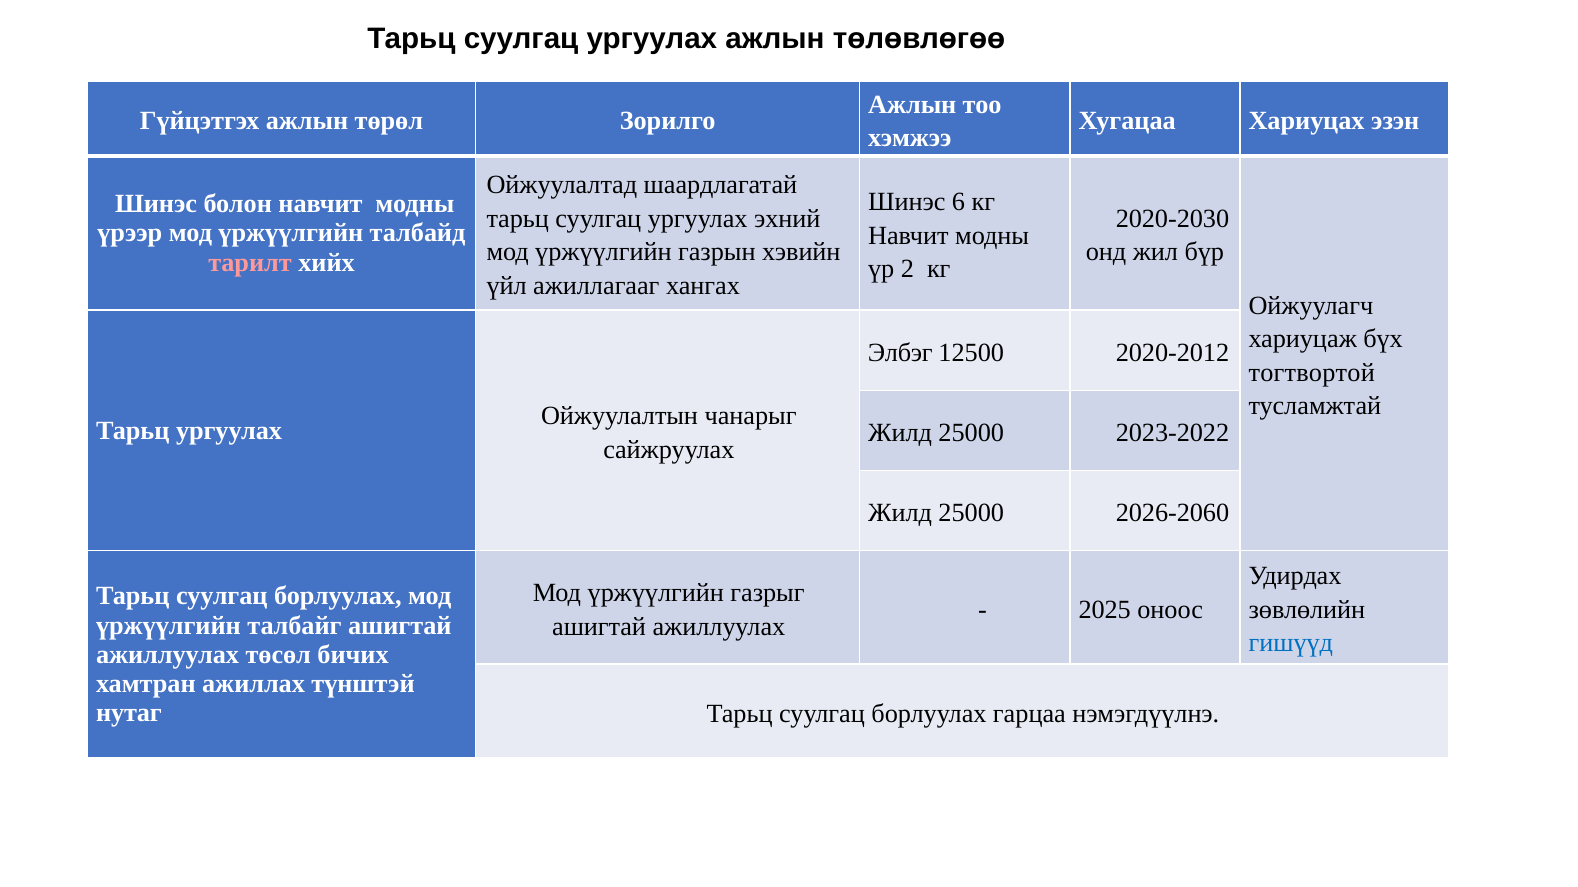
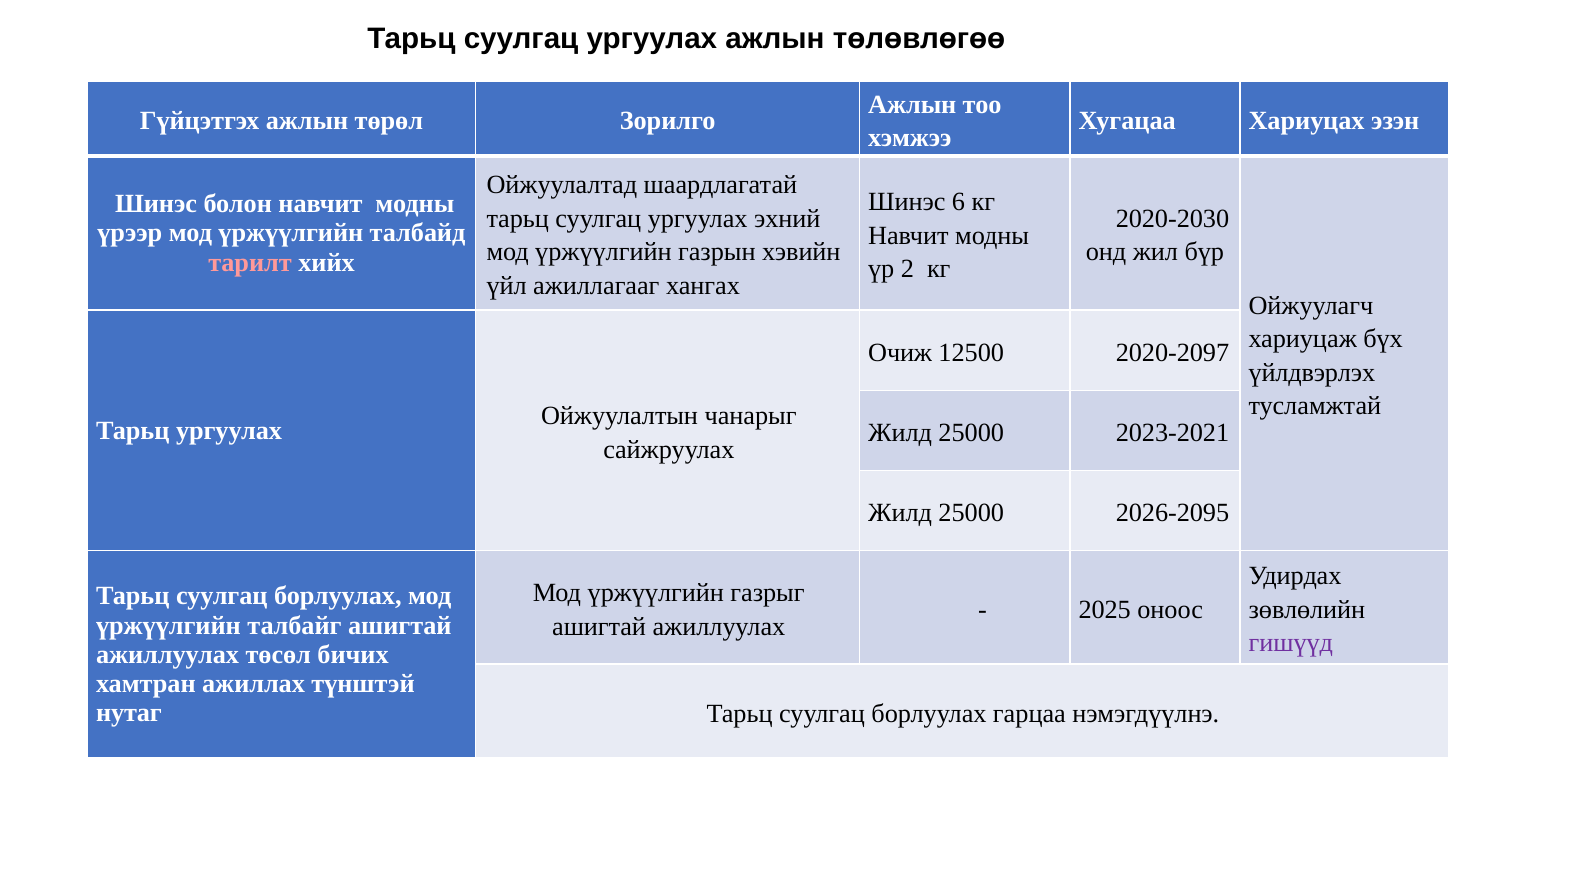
Элбэг: Элбэг -> Очиж (900, 353)
2020-2012: 2020-2012 -> 2020-2097 (1172, 353)
тогтвортой: тогтвортой -> үйлдвэрлэх (1312, 373)
2023-2022: 2023-2022 -> 2023-2021 (1172, 433)
2026-2060: 2026-2060 -> 2026-2095 (1172, 513)
гишүүд colour: blue -> purple (1291, 644)
